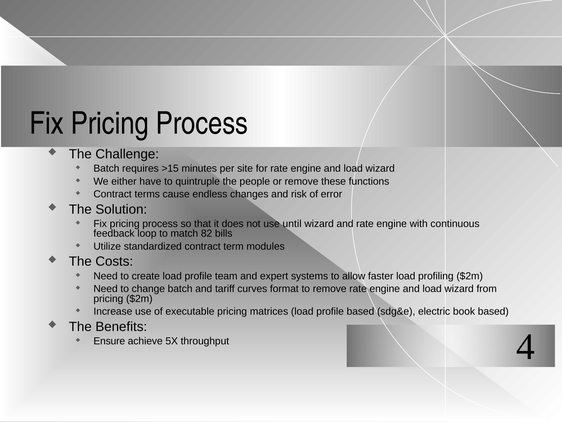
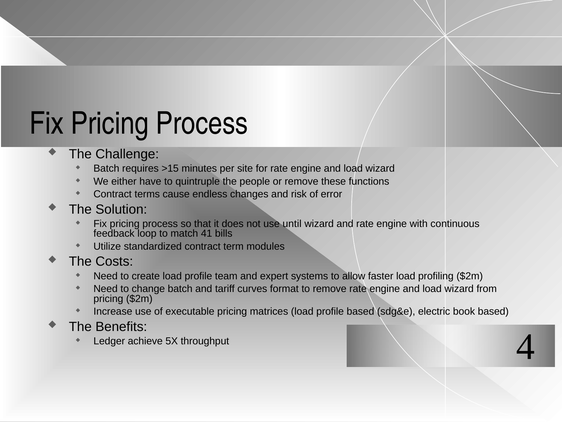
82: 82 -> 41 (207, 233)
Ensure: Ensure -> Ledger (109, 341)
